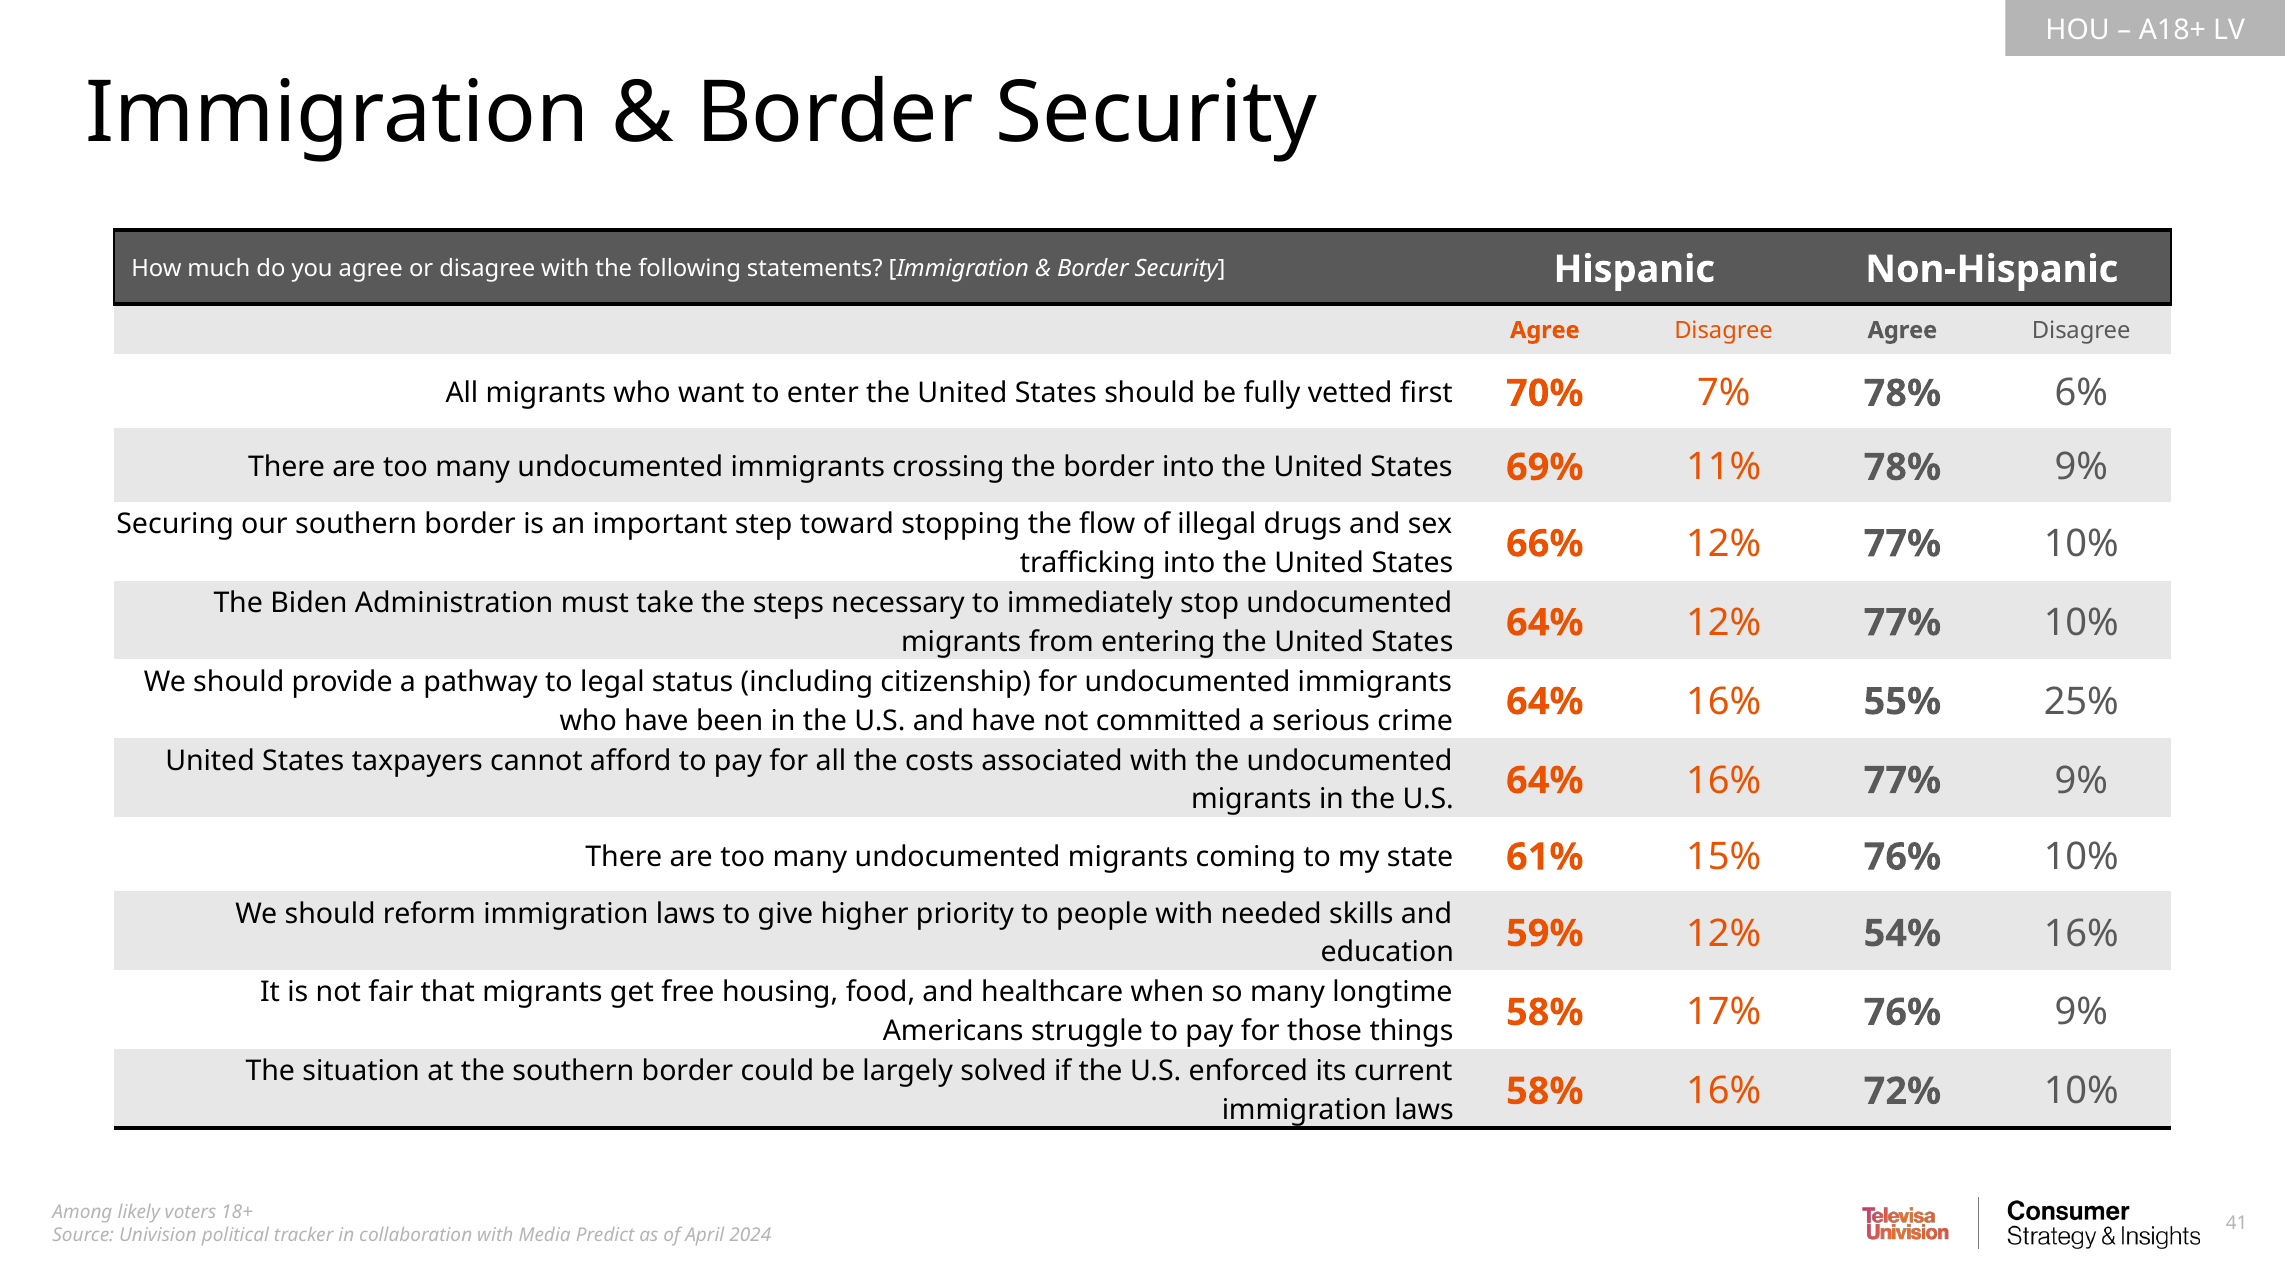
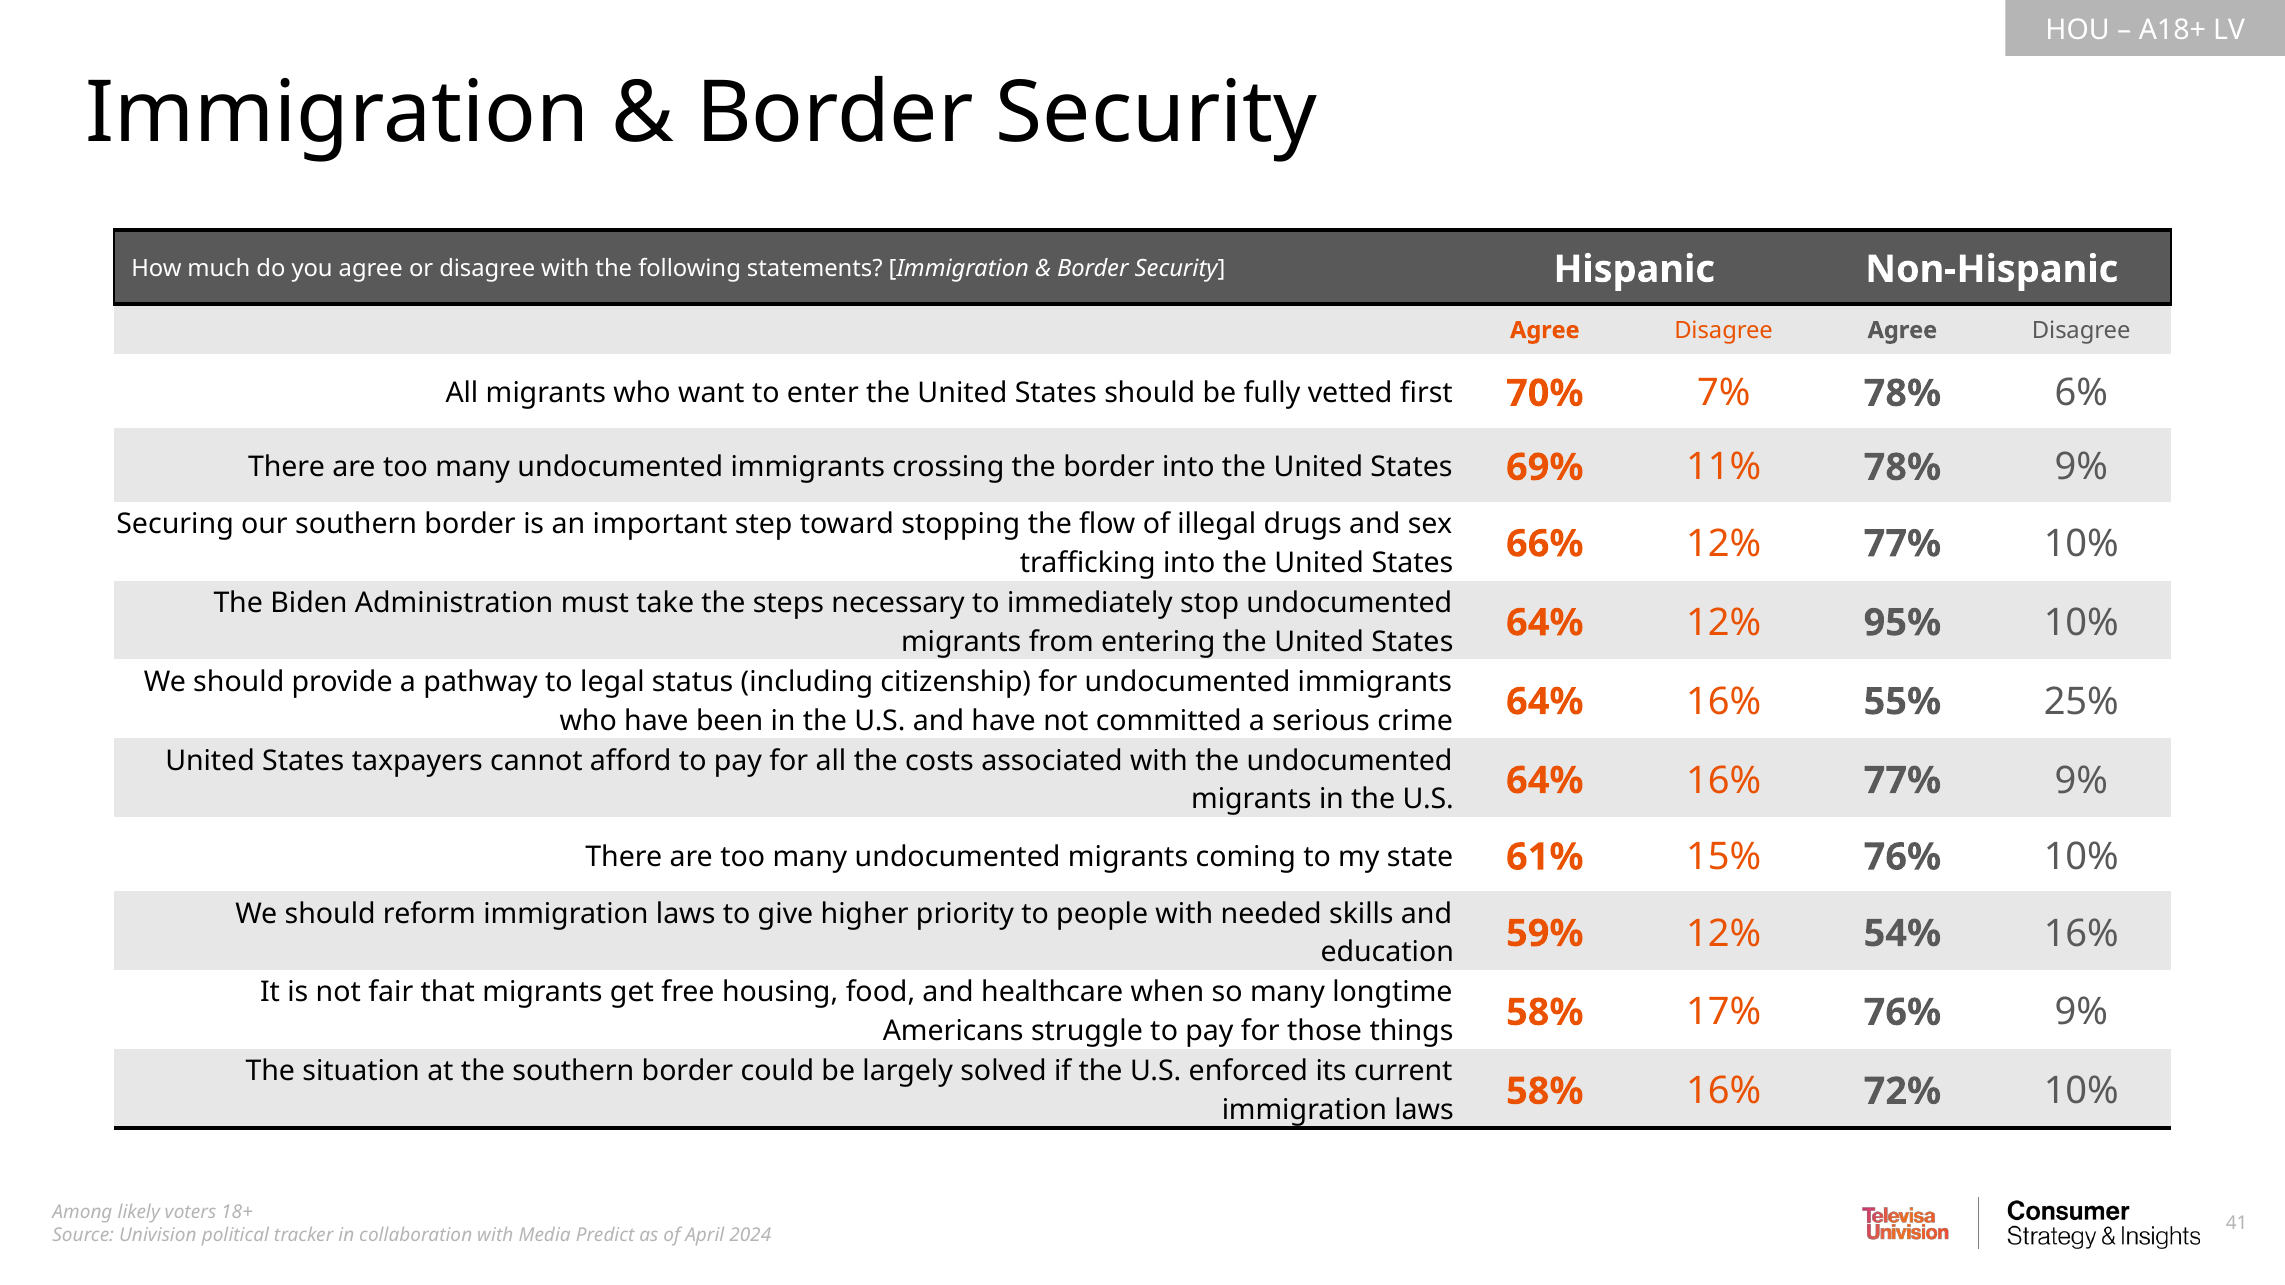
64% 12% 77%: 77% -> 95% (1902, 623)
